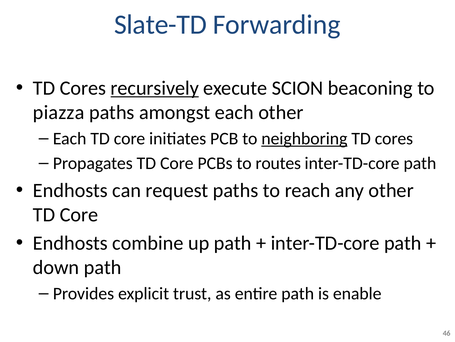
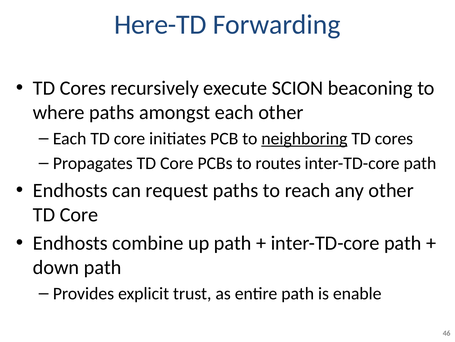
Slate-TD: Slate-TD -> Here-TD (160, 25)
recursively underline: present -> none (155, 88)
piazza: piazza -> where (59, 112)
